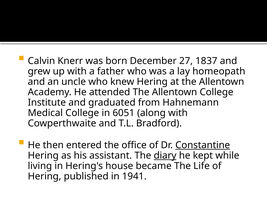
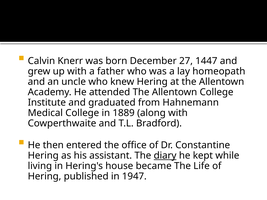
1837: 1837 -> 1447 (206, 61)
6051: 6051 -> 1889 (124, 113)
Constantine underline: present -> none (203, 145)
1941: 1941 -> 1947 (134, 177)
